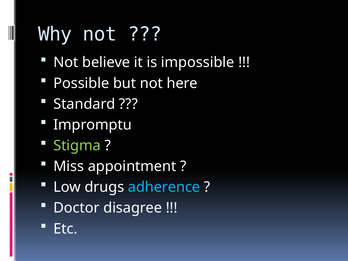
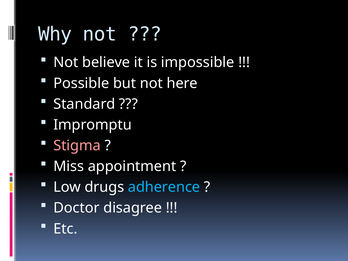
Stigma colour: light green -> pink (77, 146)
